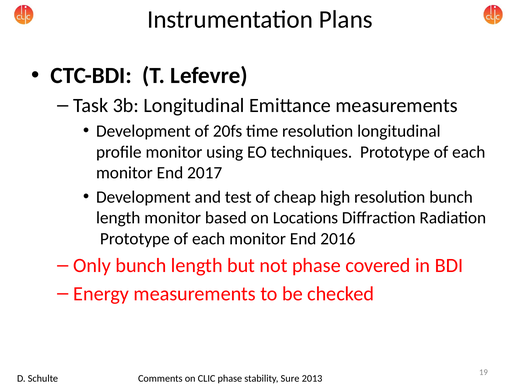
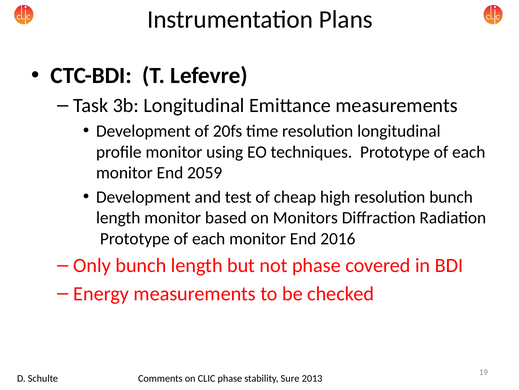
2017: 2017 -> 2059 (205, 173)
Locations: Locations -> Monitors (305, 217)
